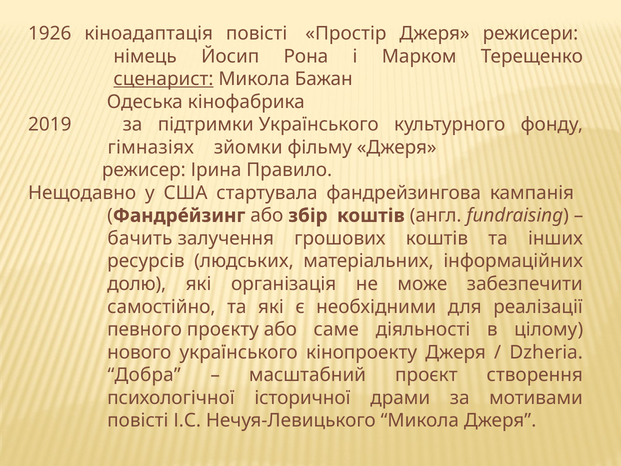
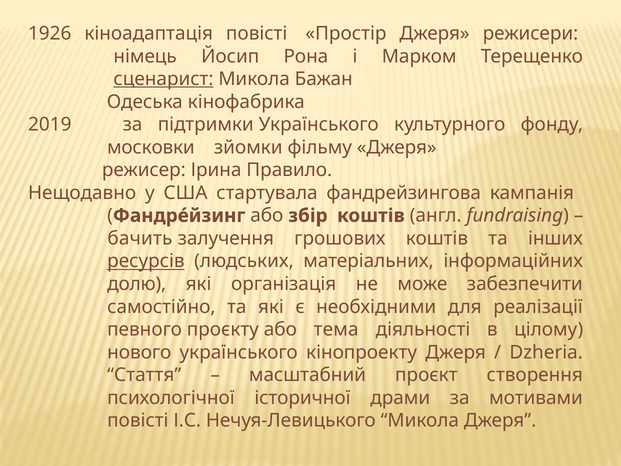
гімназіях: гімназіях -> московки (151, 147)
ресурсів underline: none -> present (146, 261)
саме: саме -> тема (336, 329)
Добра: Добра -> Стаття (144, 375)
